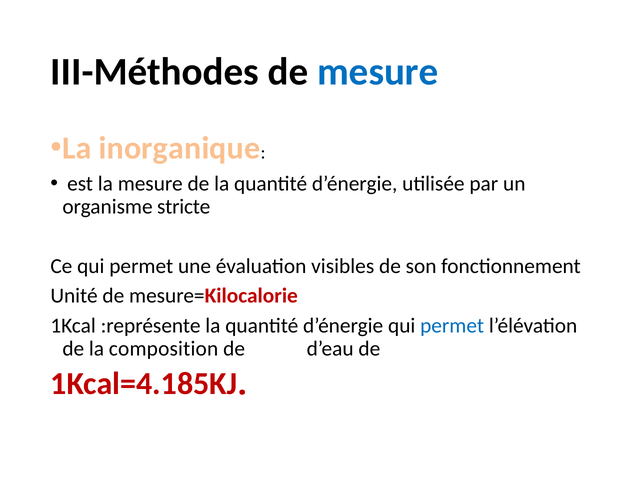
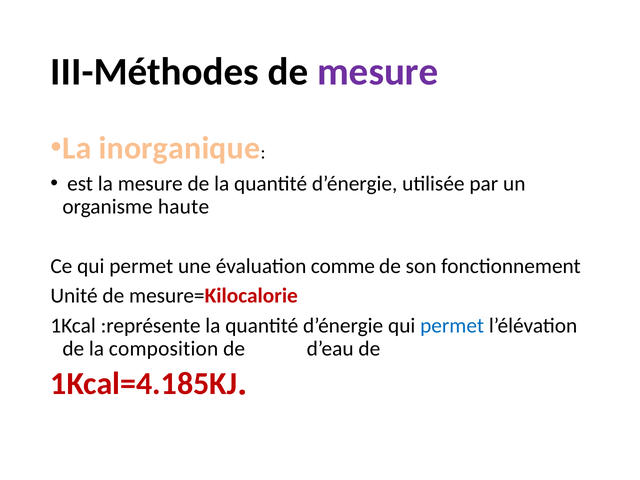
mesure colour: blue -> purple (378, 72)
stricte: stricte -> haute (183, 207)
visibles: visibles -> comme (343, 266)
